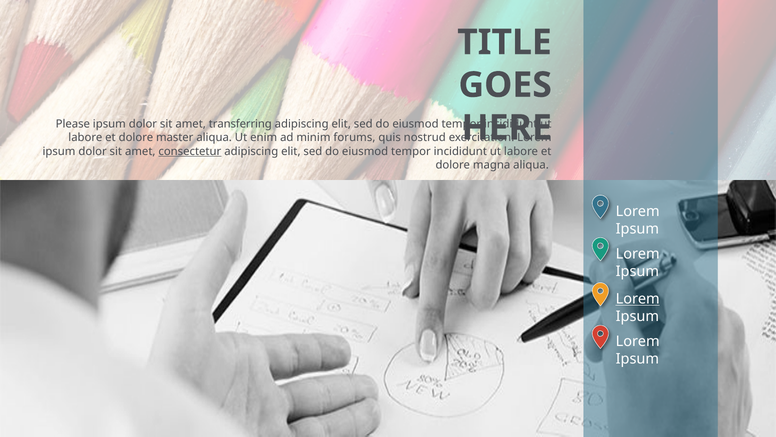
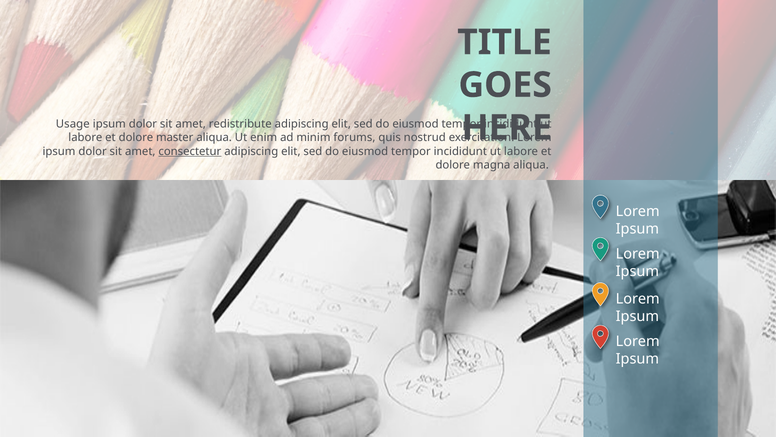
Please: Please -> Usage (73, 124)
transferring: transferring -> redistribute (240, 124)
Lorem underline: present -> none (638, 299)
